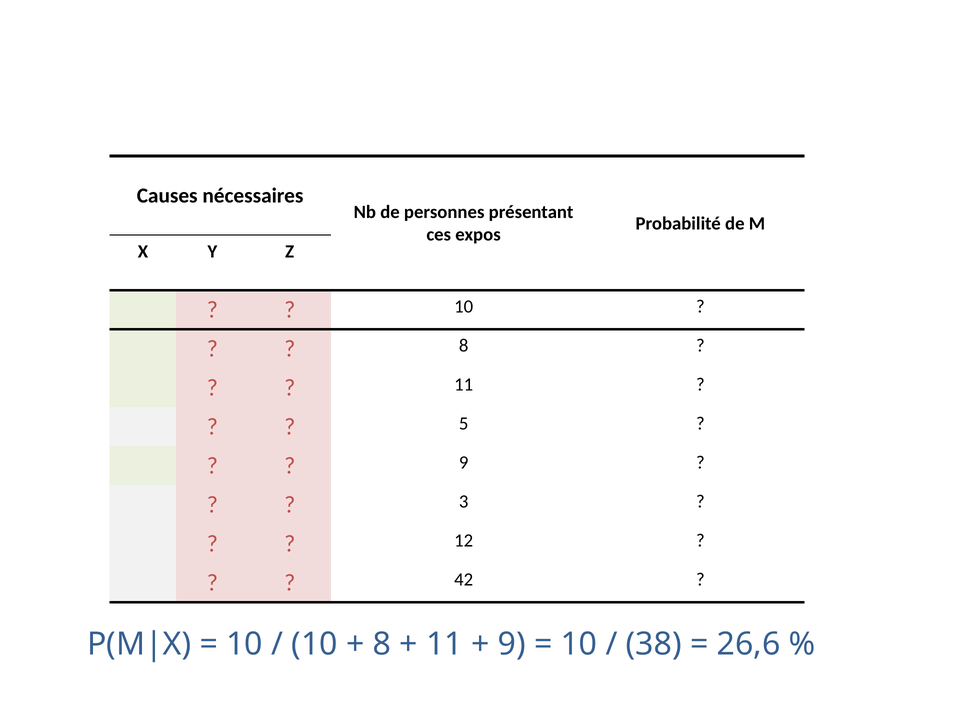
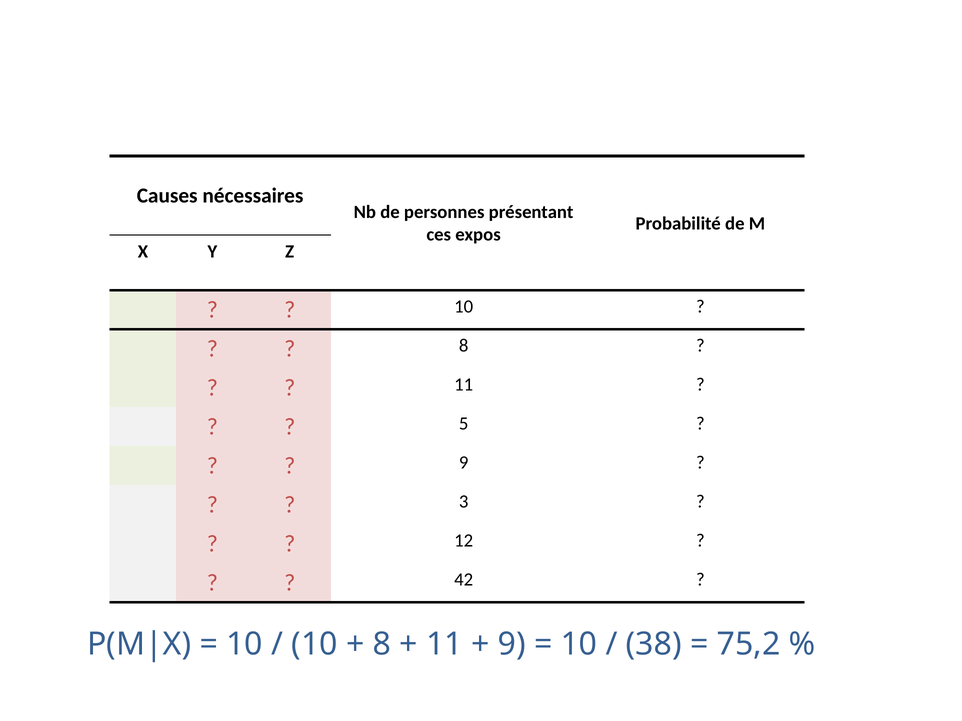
26,6: 26,6 -> 75,2 (749, 644)
